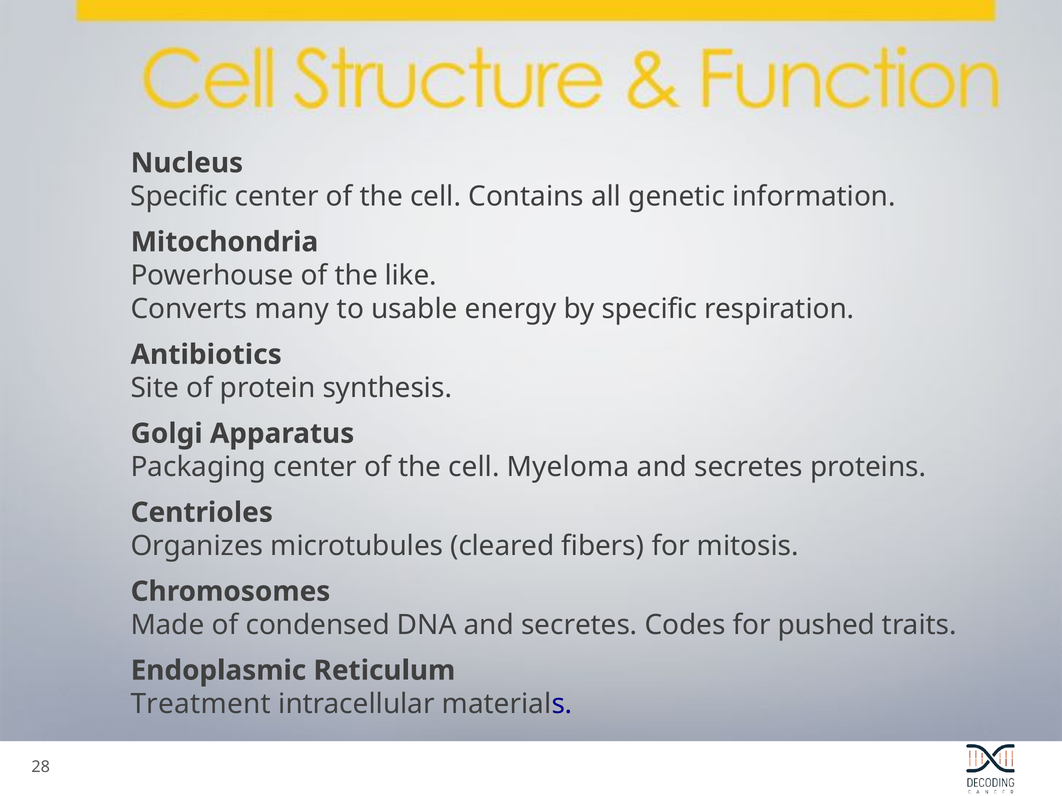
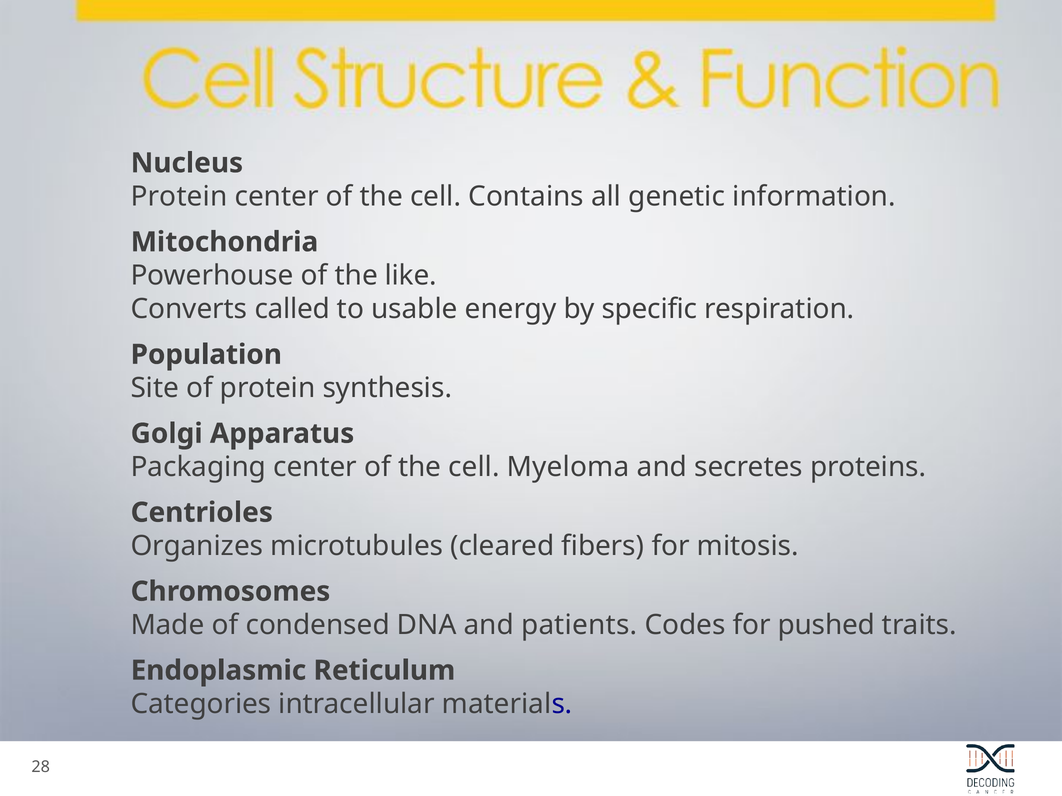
Specific: Specific -> Protein (179, 197)
many: many -> called (292, 309)
Antibiotics: Antibiotics -> Population (206, 355)
DNA and secretes: secretes -> patients (579, 625)
Treatment: Treatment -> Categories (201, 705)
